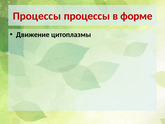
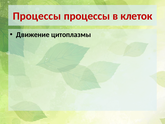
форме: форме -> клеток (136, 16)
